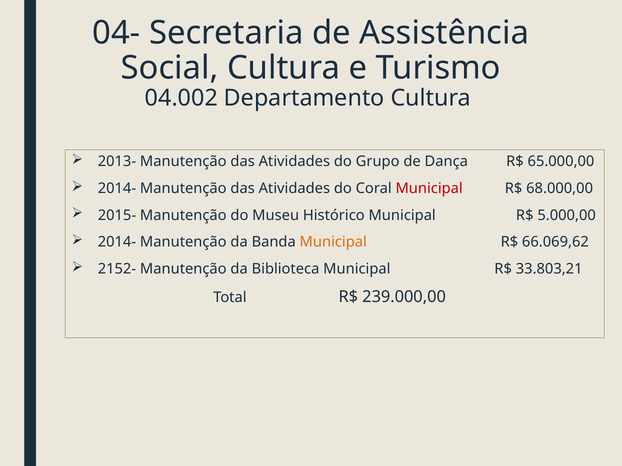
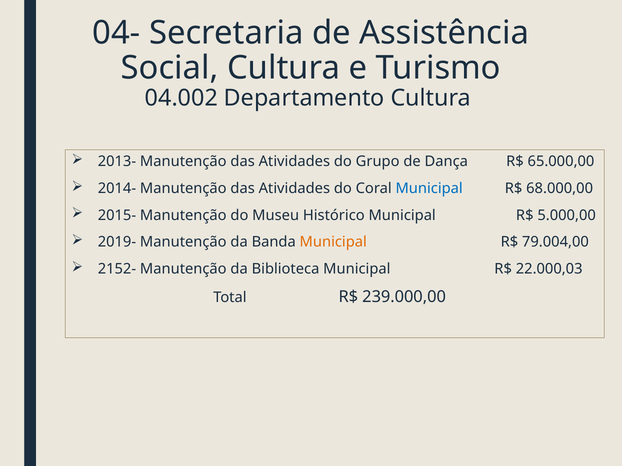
Municipal colour: red -> blue (429, 188)
2014-: 2014- -> 2019- (117, 242)
66.069,62: 66.069,62 -> 79.004,00 (555, 242)
33.803,21: 33.803,21 -> 22.000,03 (549, 269)
